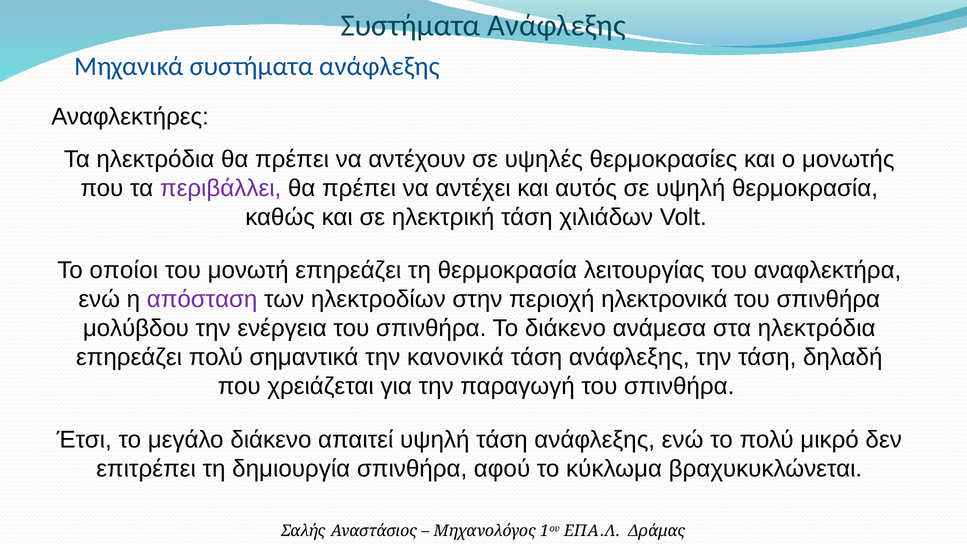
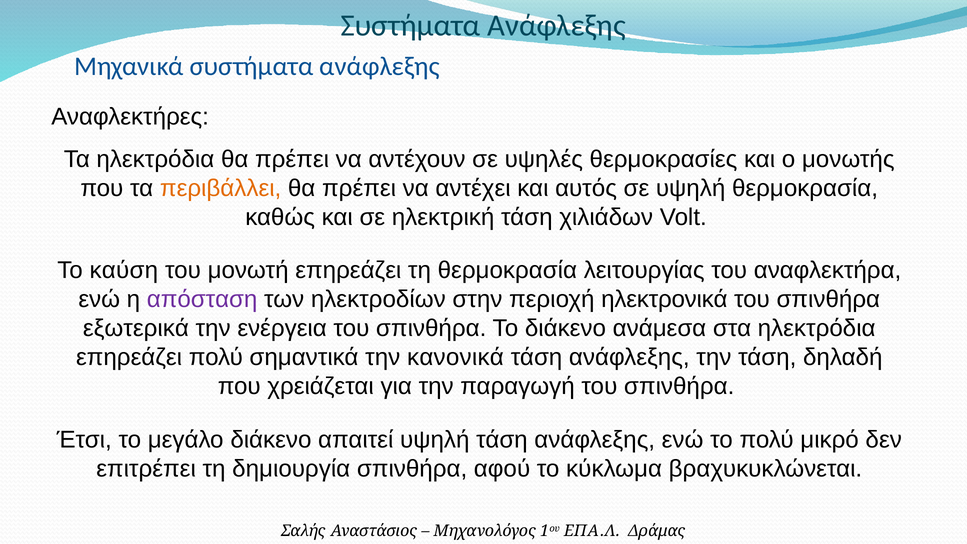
περιβάλλει colour: purple -> orange (221, 188)
οποίοι: οποίοι -> καύση (124, 270)
μολύβδου: μολύβδου -> εξωτερικά (136, 328)
